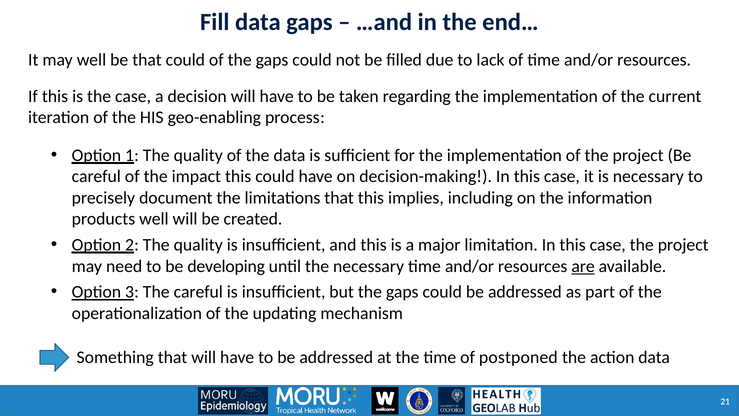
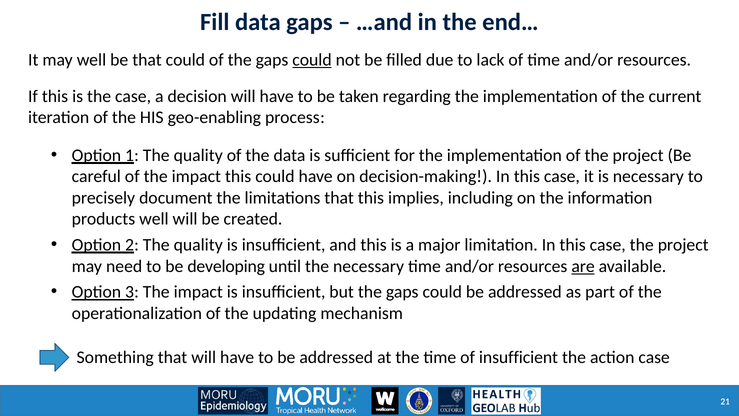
could underline: none -> present (312, 60)
3 The careful: careful -> impact (198, 292)
of postponed: postponed -> insufficient (518, 357)
action data: data -> case (654, 357)
